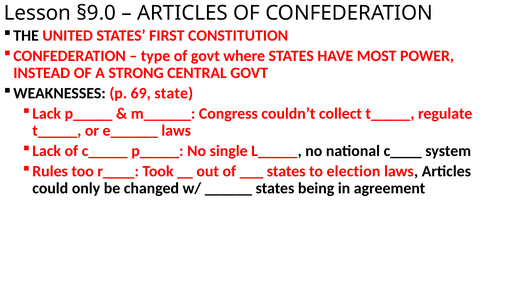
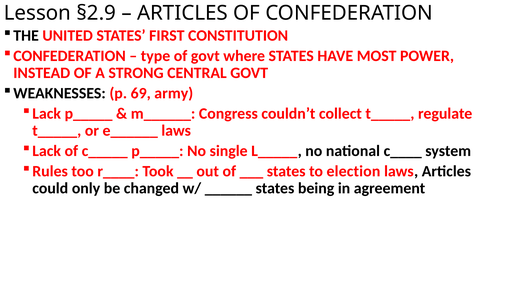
§9.0: §9.0 -> §2.9 (96, 13)
state: state -> army (174, 93)
